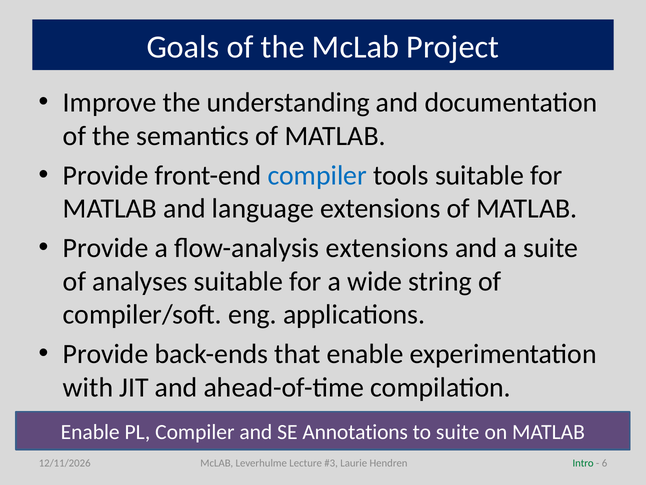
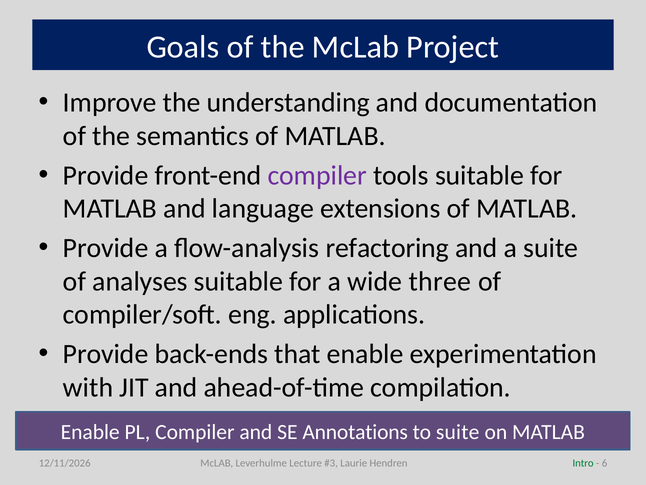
compiler colour: blue -> purple (317, 175)
flow-analysis extensions: extensions -> refactoring (387, 248)
string: string -> three (440, 281)
